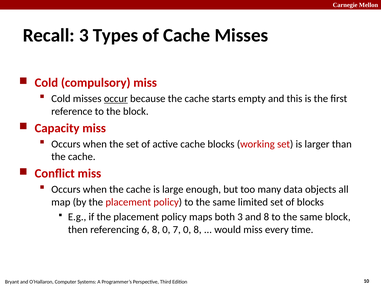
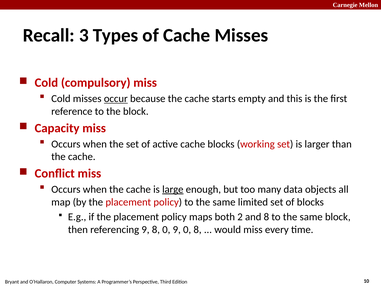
large underline: none -> present (173, 189)
both 3: 3 -> 2 (240, 217)
referencing 6: 6 -> 9 (145, 229)
0 7: 7 -> 9 (177, 229)
